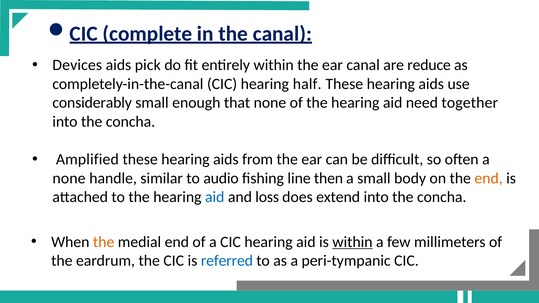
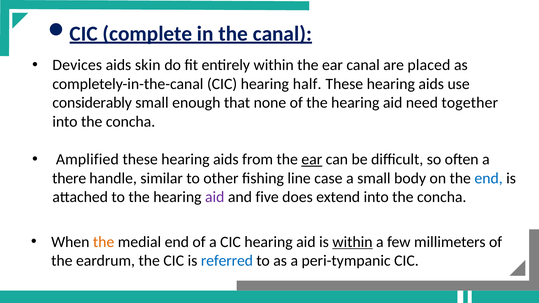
pick: pick -> skin (148, 65)
reduce: reduce -> placed (429, 65)
ear underline: none -> present (312, 159)
none: none -> there (69, 178)
audio: audio -> other (221, 178)
then: then -> case (328, 178)
end colour: orange -> blue (489, 178)
aid colour: blue -> purple (215, 197)
loss: loss -> five (267, 197)
